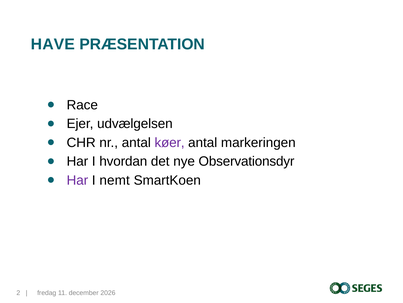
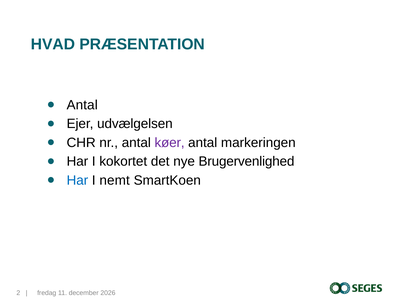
HAVE: HAVE -> HVAD (53, 44)
Race: Race -> Antal (82, 105)
hvordan: hvordan -> kokortet (123, 161)
Observationsdyr: Observationsdyr -> Brugervenlighed (246, 161)
Har colour: purple -> blue (77, 180)
